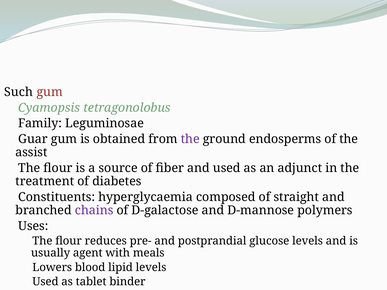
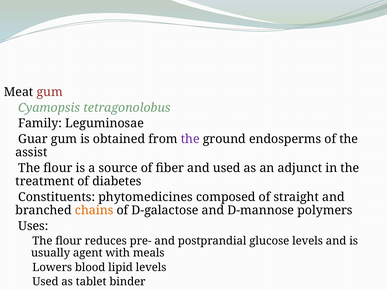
Such: Such -> Meat (19, 92)
hyperglycaemia: hyperglycaemia -> phytomedicines (146, 197)
chains colour: purple -> orange (94, 211)
